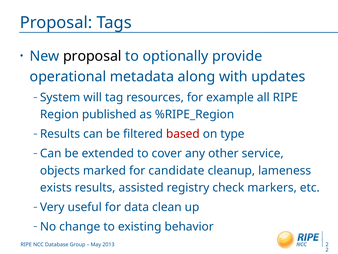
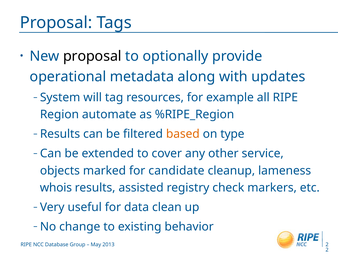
published: published -> automate (109, 114)
based colour: red -> orange (183, 134)
exists: exists -> whois (56, 187)
